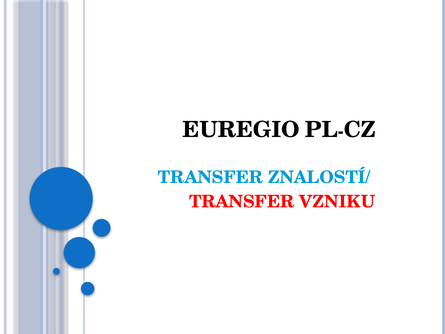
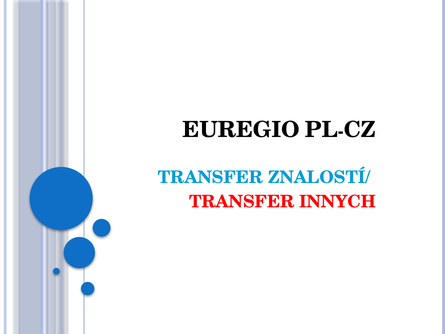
VZNIKU: VZNIKU -> INNYCH (337, 202)
